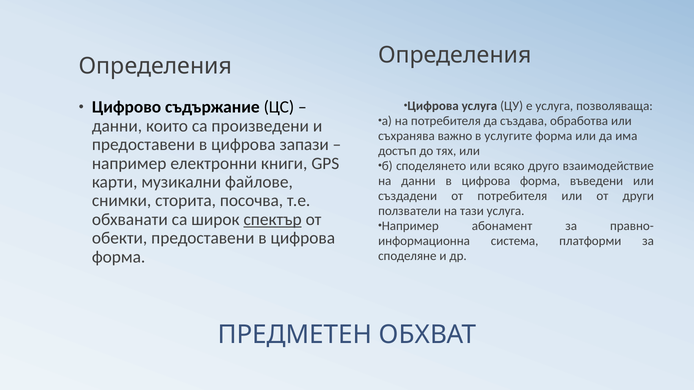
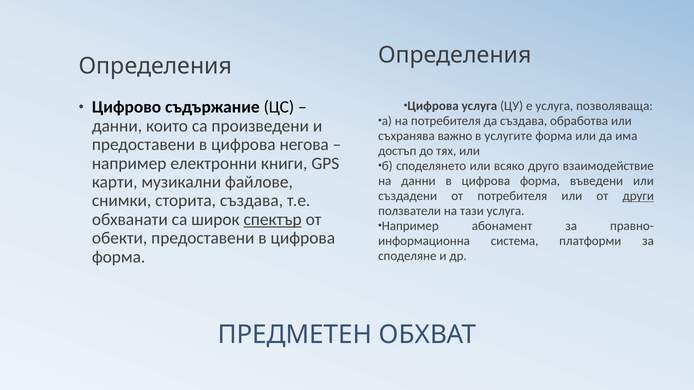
запази: запази -> негова (304, 145)
други underline: none -> present (638, 196)
сторита посочва: посочва -> създава (252, 201)
